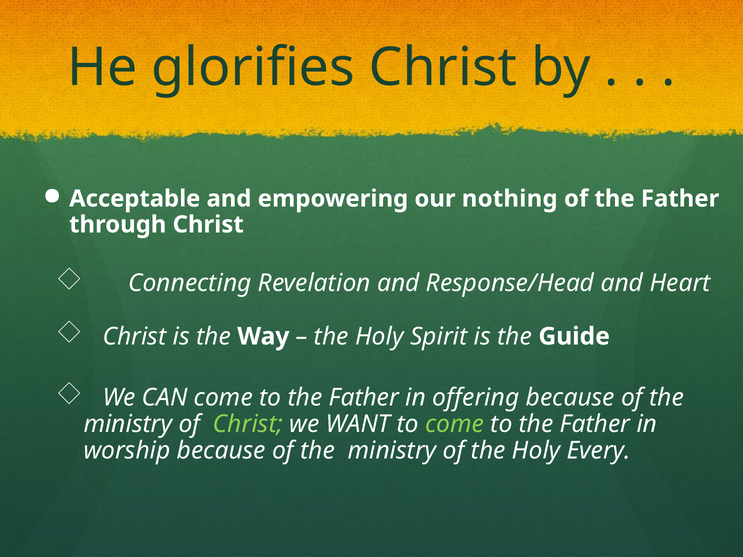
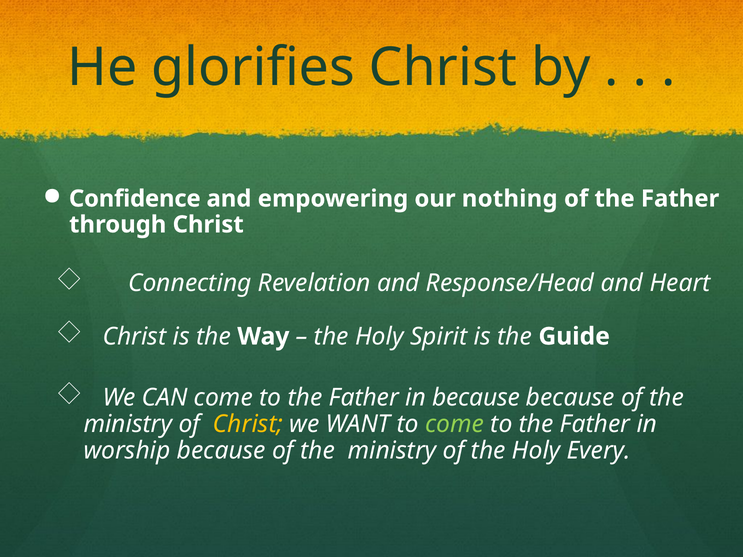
Acceptable: Acceptable -> Confidence (135, 199)
in offering: offering -> because (476, 398)
Christ colour: light green -> yellow (248, 424)
